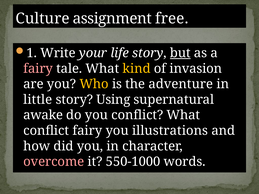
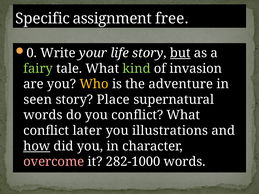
Culture: Culture -> Specific (43, 18)
1: 1 -> 0 (32, 53)
fairy colour: pink -> light green (38, 69)
kind colour: yellow -> light green (137, 69)
little: little -> seen (38, 100)
Using: Using -> Place (113, 100)
awake: awake -> words (43, 115)
conflict fairy: fairy -> later (87, 131)
how underline: none -> present (37, 146)
550-1000: 550-1000 -> 282-1000 (133, 162)
